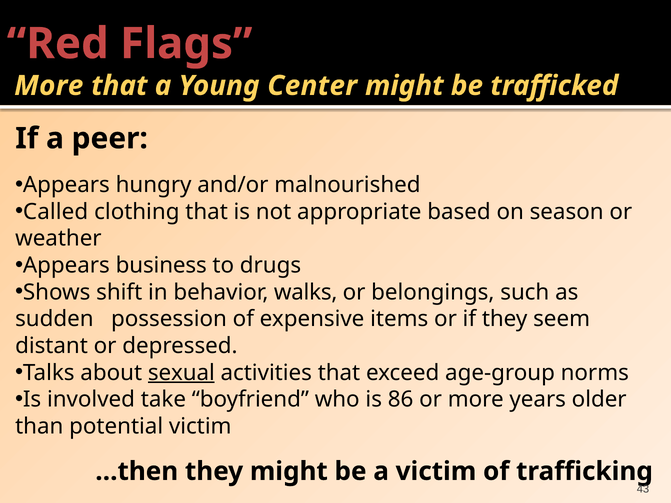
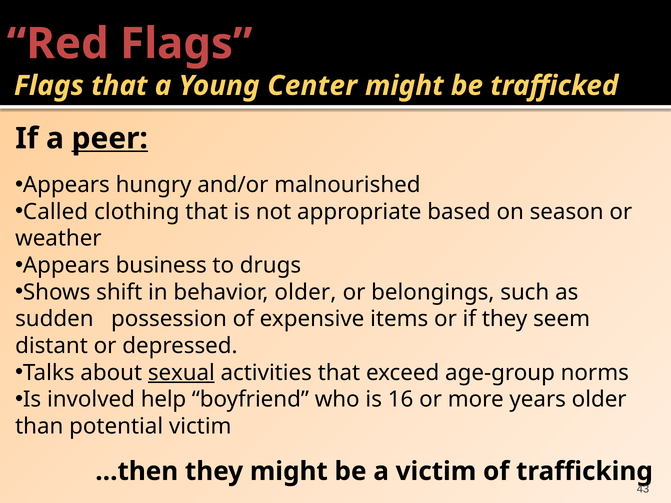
More: More -> Flags (49, 86)
peer underline: none -> present (110, 139)
behavior walks: walks -> older (305, 292)
take: take -> help (164, 400)
86: 86 -> 16 (401, 400)
